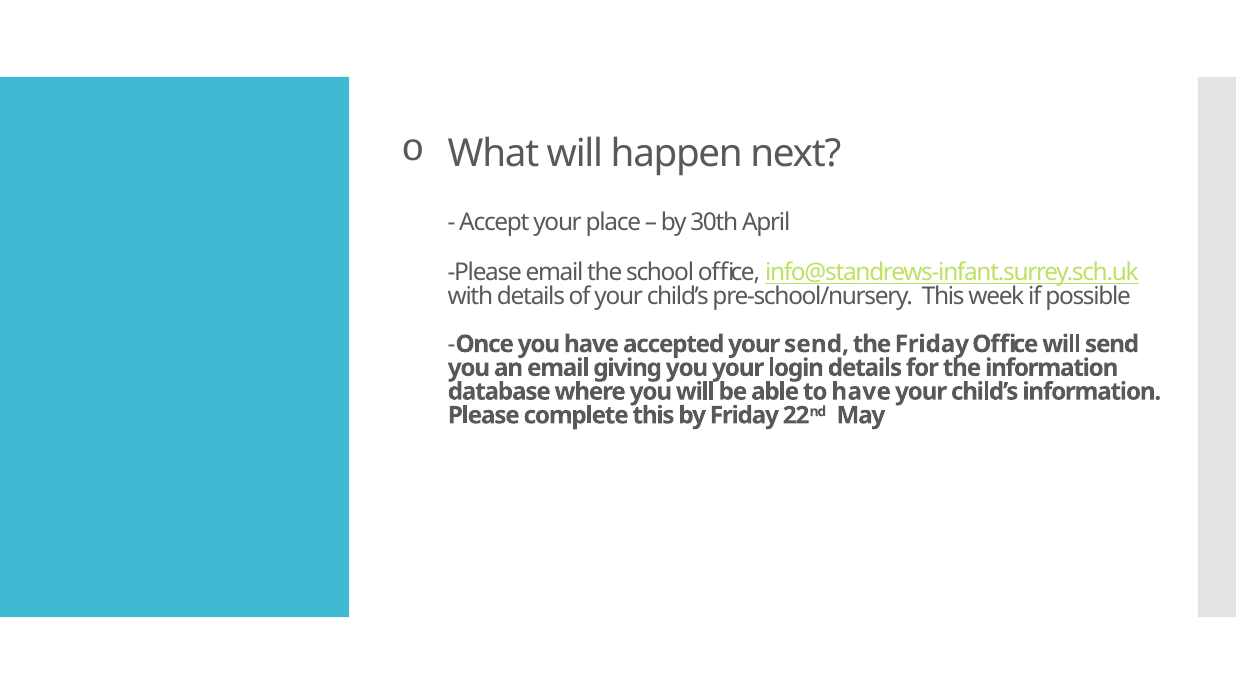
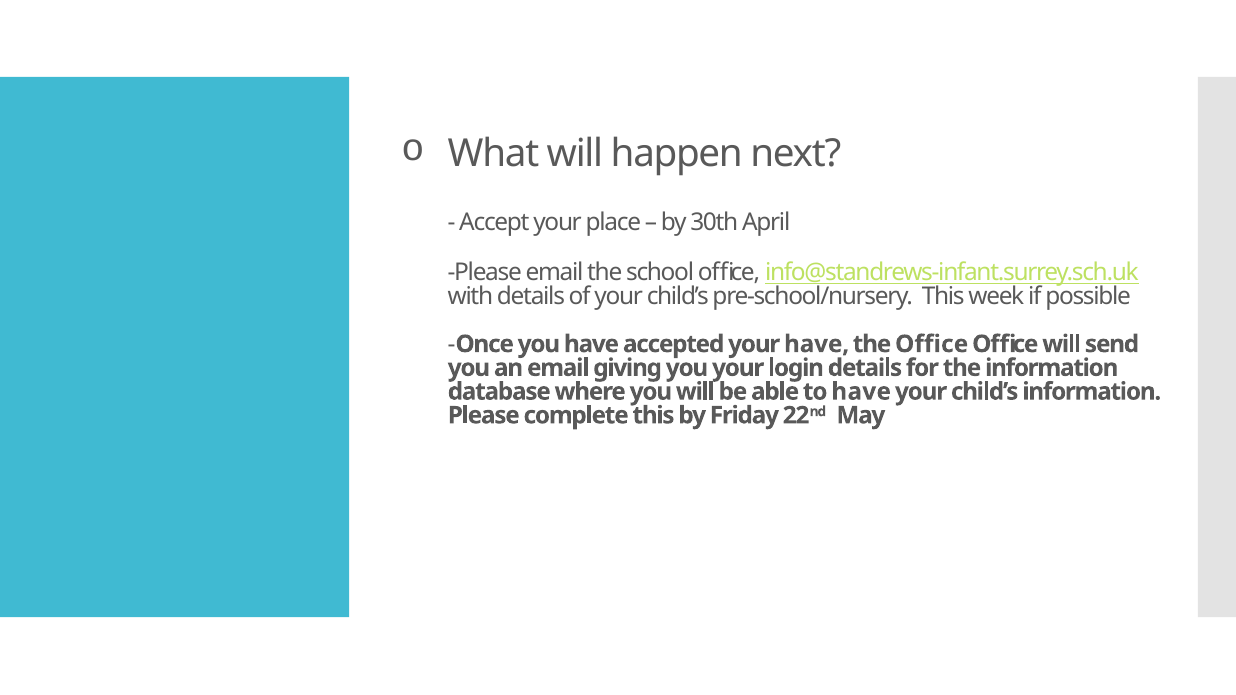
your send: send -> have (817, 344)
the Friday: Friday -> Office (932, 344)
